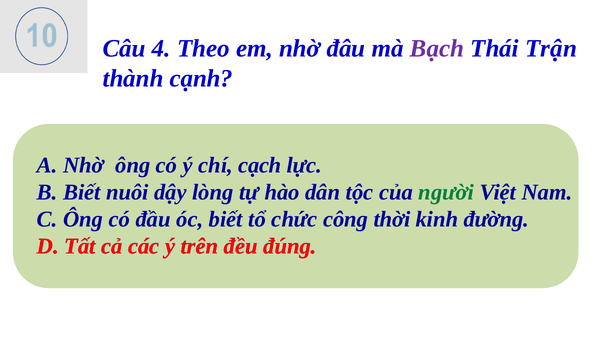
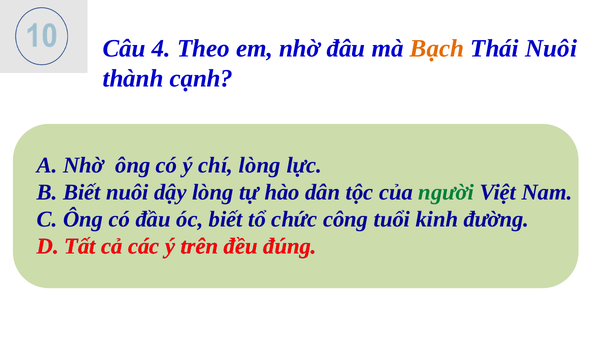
Bạch colour: purple -> orange (437, 48)
Thái Trận: Trận -> Nuôi (551, 48)
chí cạch: cạch -> lòng (260, 165)
thời: thời -> tuổi (392, 219)
